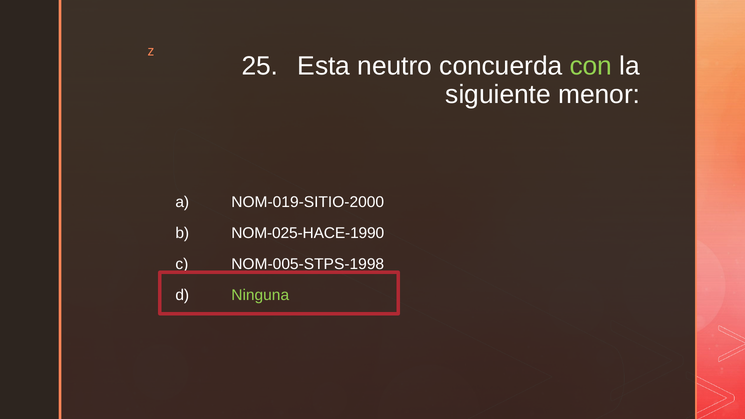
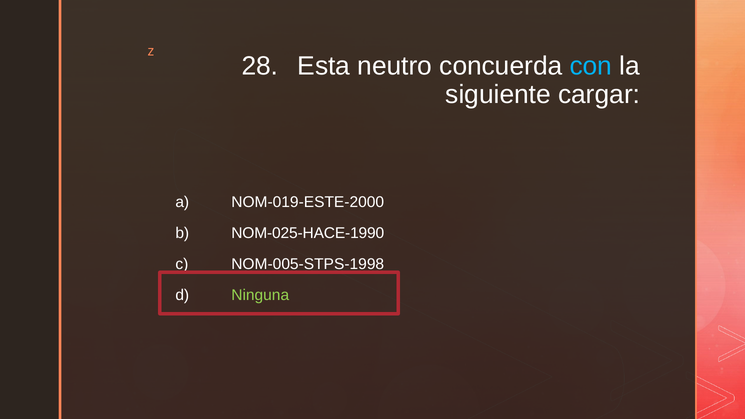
25: 25 -> 28 (260, 66)
con colour: light green -> light blue (591, 66)
menor: menor -> cargar (599, 95)
NOM-019-SITIO-2000: NOM-019-SITIO-2000 -> NOM-019-ESTE-2000 (308, 202)
